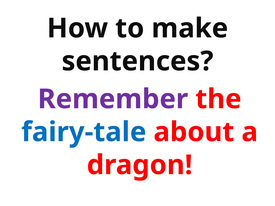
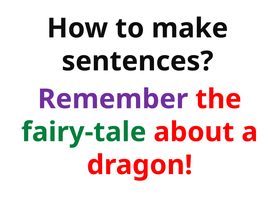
fairy-tale colour: blue -> green (84, 132)
